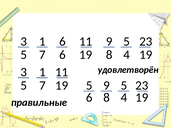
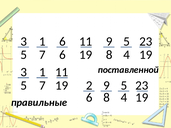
удовлетворён: удовлетворён -> поставленной (128, 70)
19 5: 5 -> 2 (89, 86)
